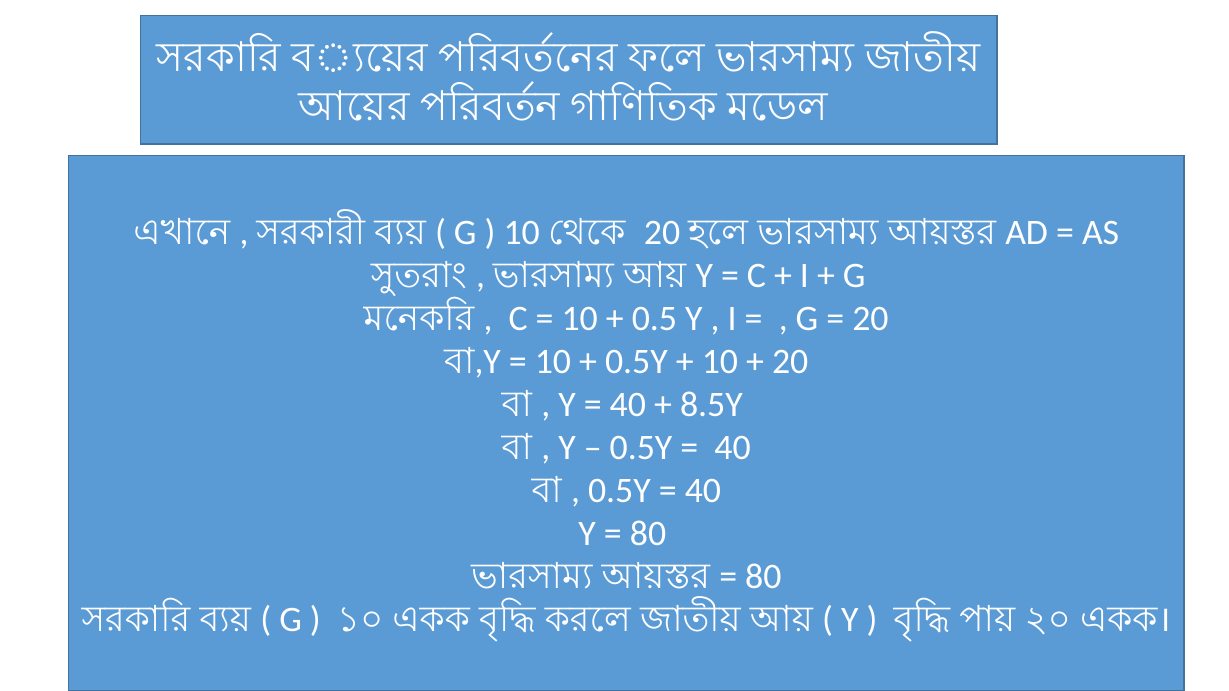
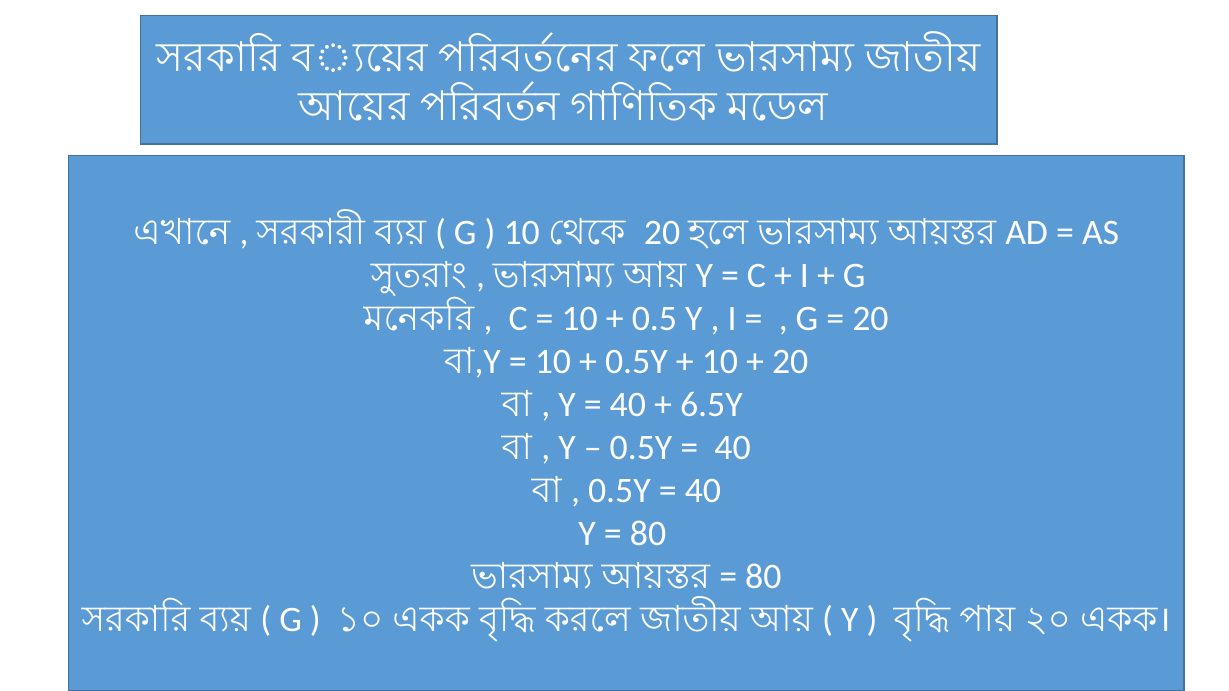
8.5Y: 8.5Y -> 6.5Y (711, 405)
